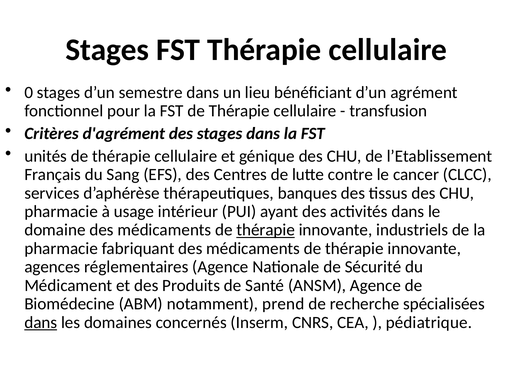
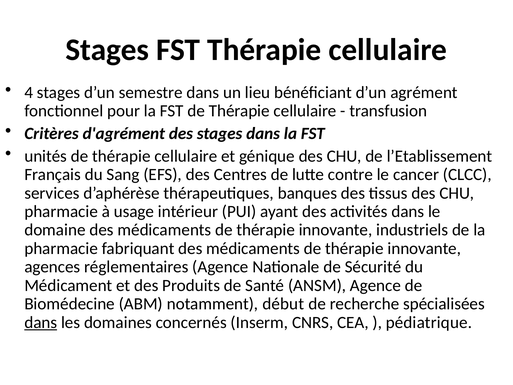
0: 0 -> 4 (29, 92)
thérapie underline: present -> none (266, 230)
prend: prend -> début (283, 304)
